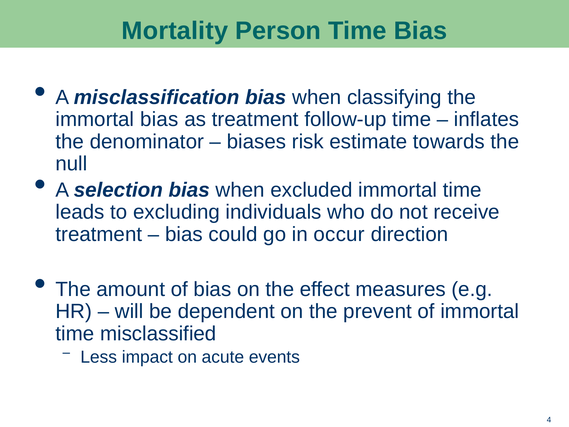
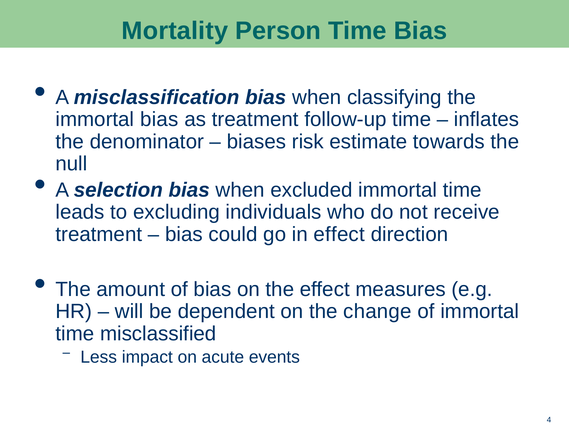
in occur: occur -> effect (339, 234)
prevent: prevent -> change (377, 311)
